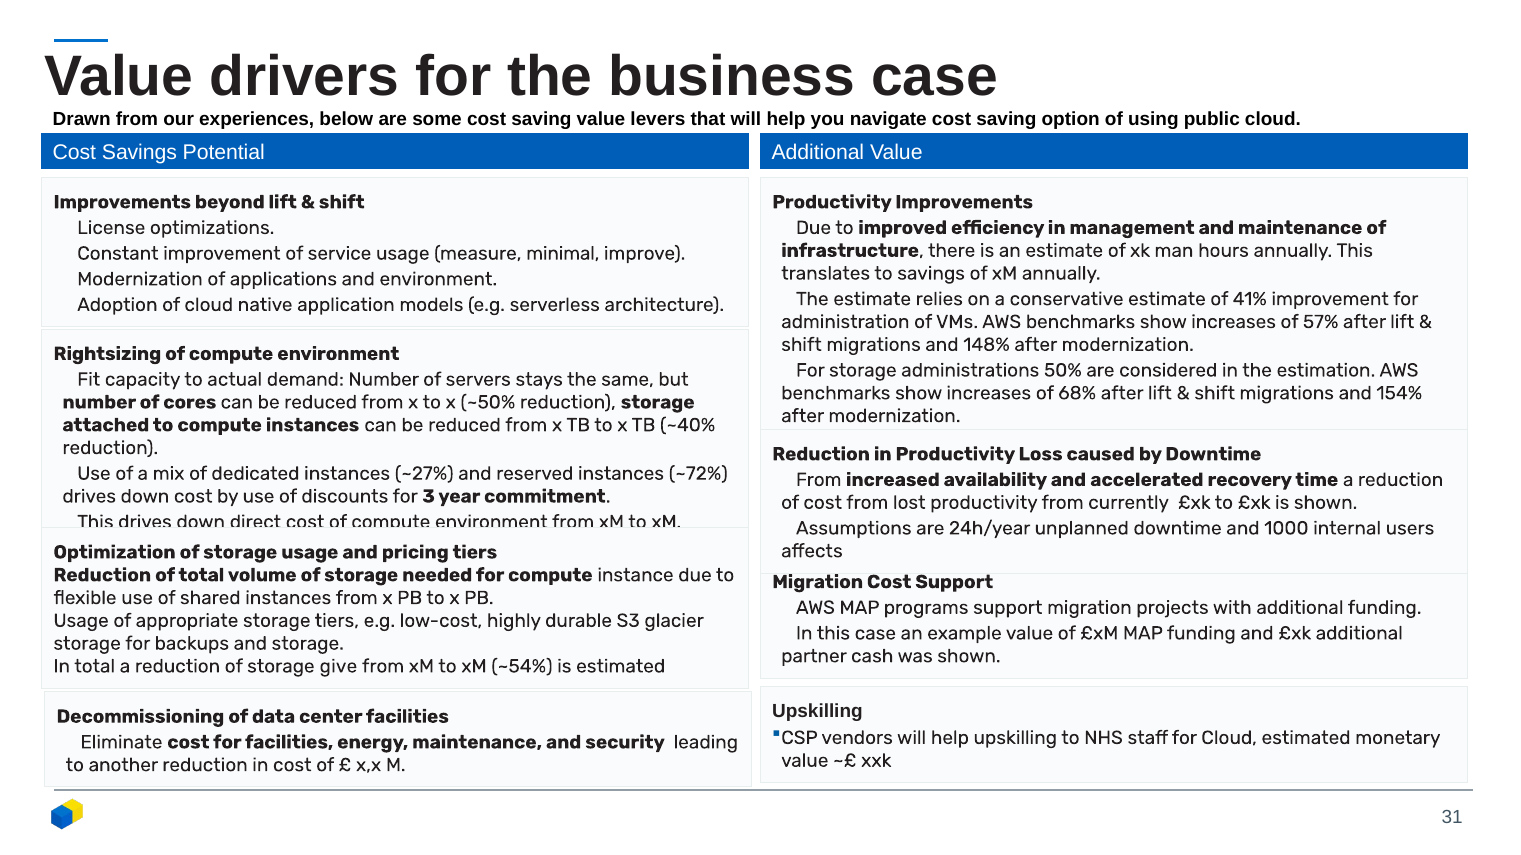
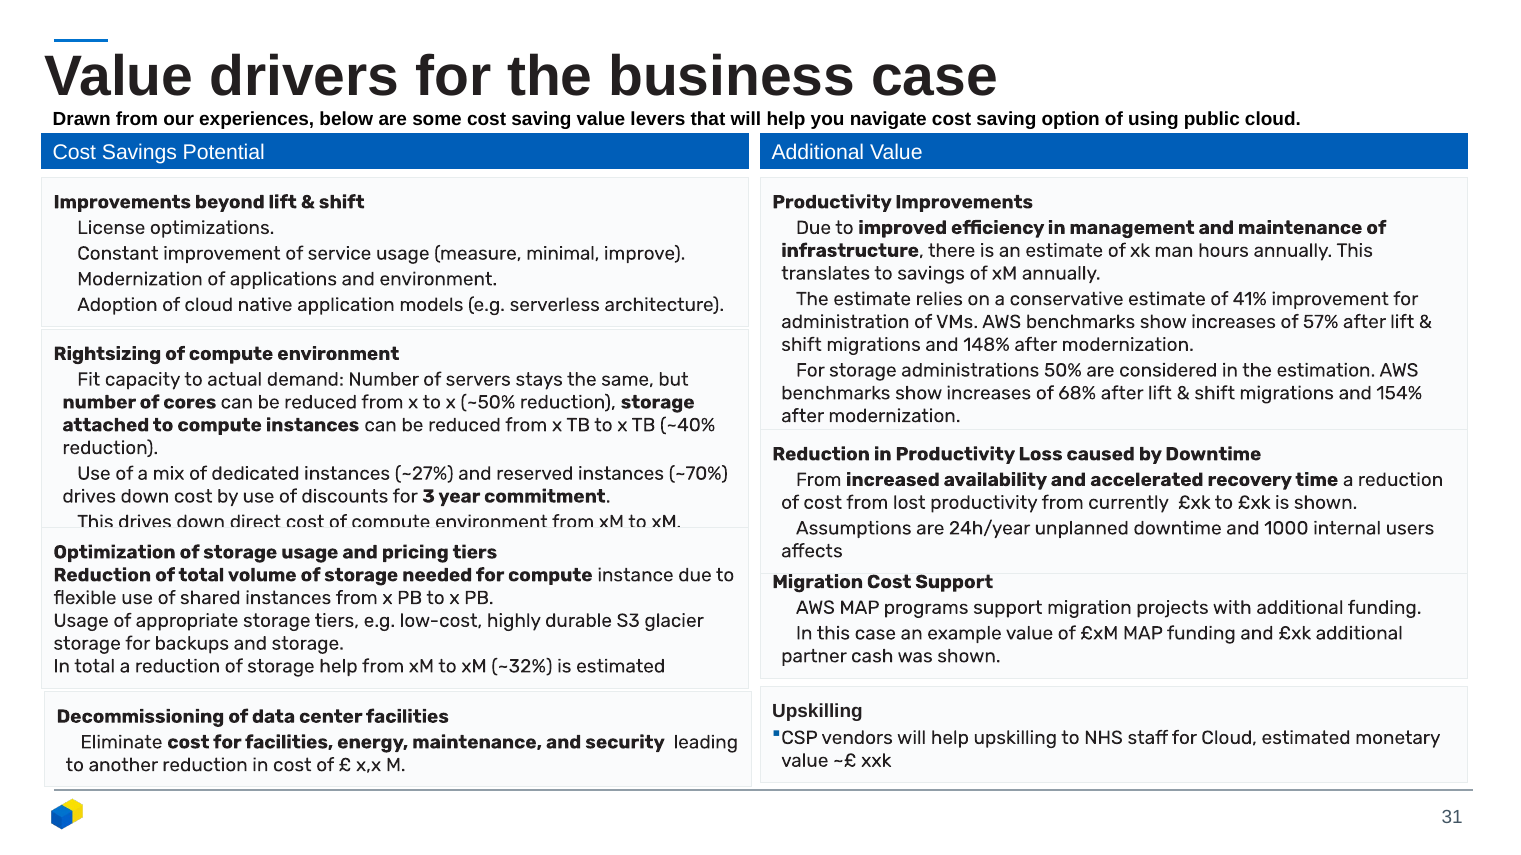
~72%: ~72% -> ~70% (698, 474)
storage give: give -> help (338, 667)
~54%: ~54% -> ~32% (522, 667)
